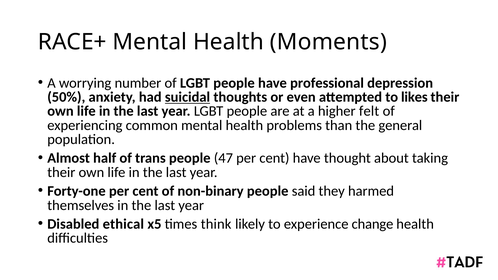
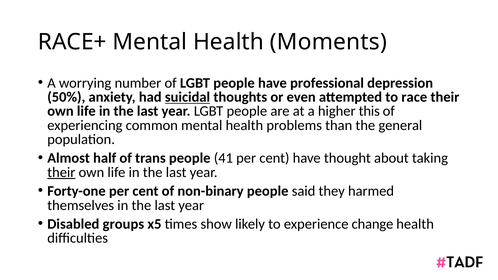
likes: likes -> race (414, 97)
felt: felt -> this (369, 111)
47: 47 -> 41 (223, 158)
their underline: none -> present (61, 172)
ethical: ethical -> groups (123, 224)
think: think -> show (216, 224)
